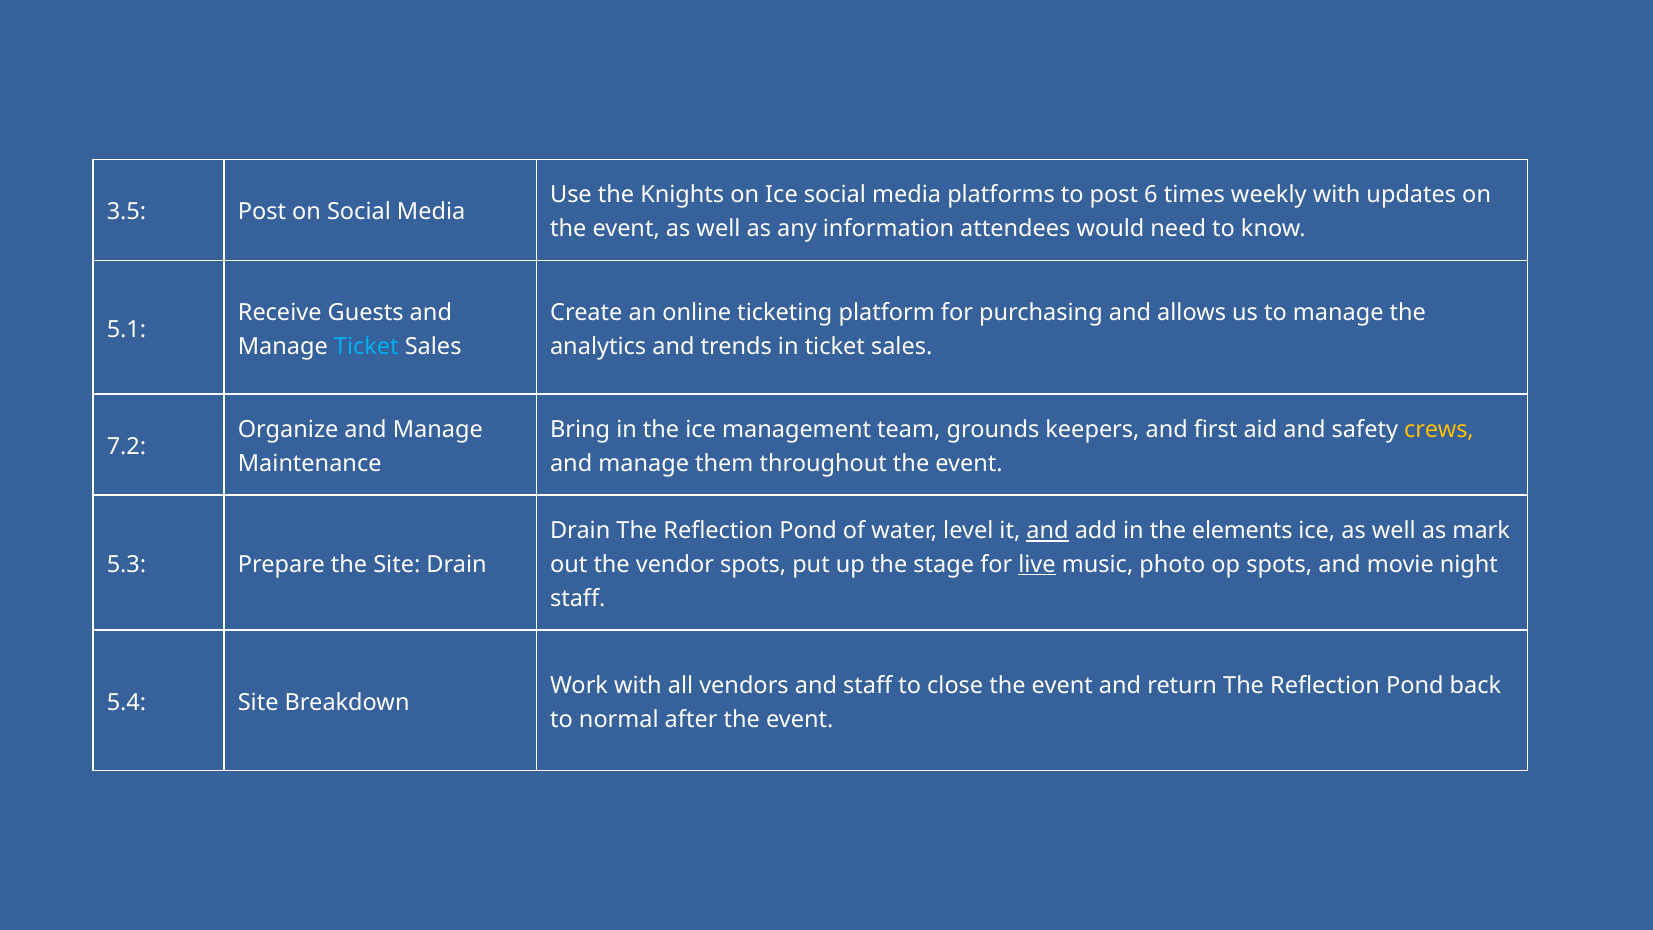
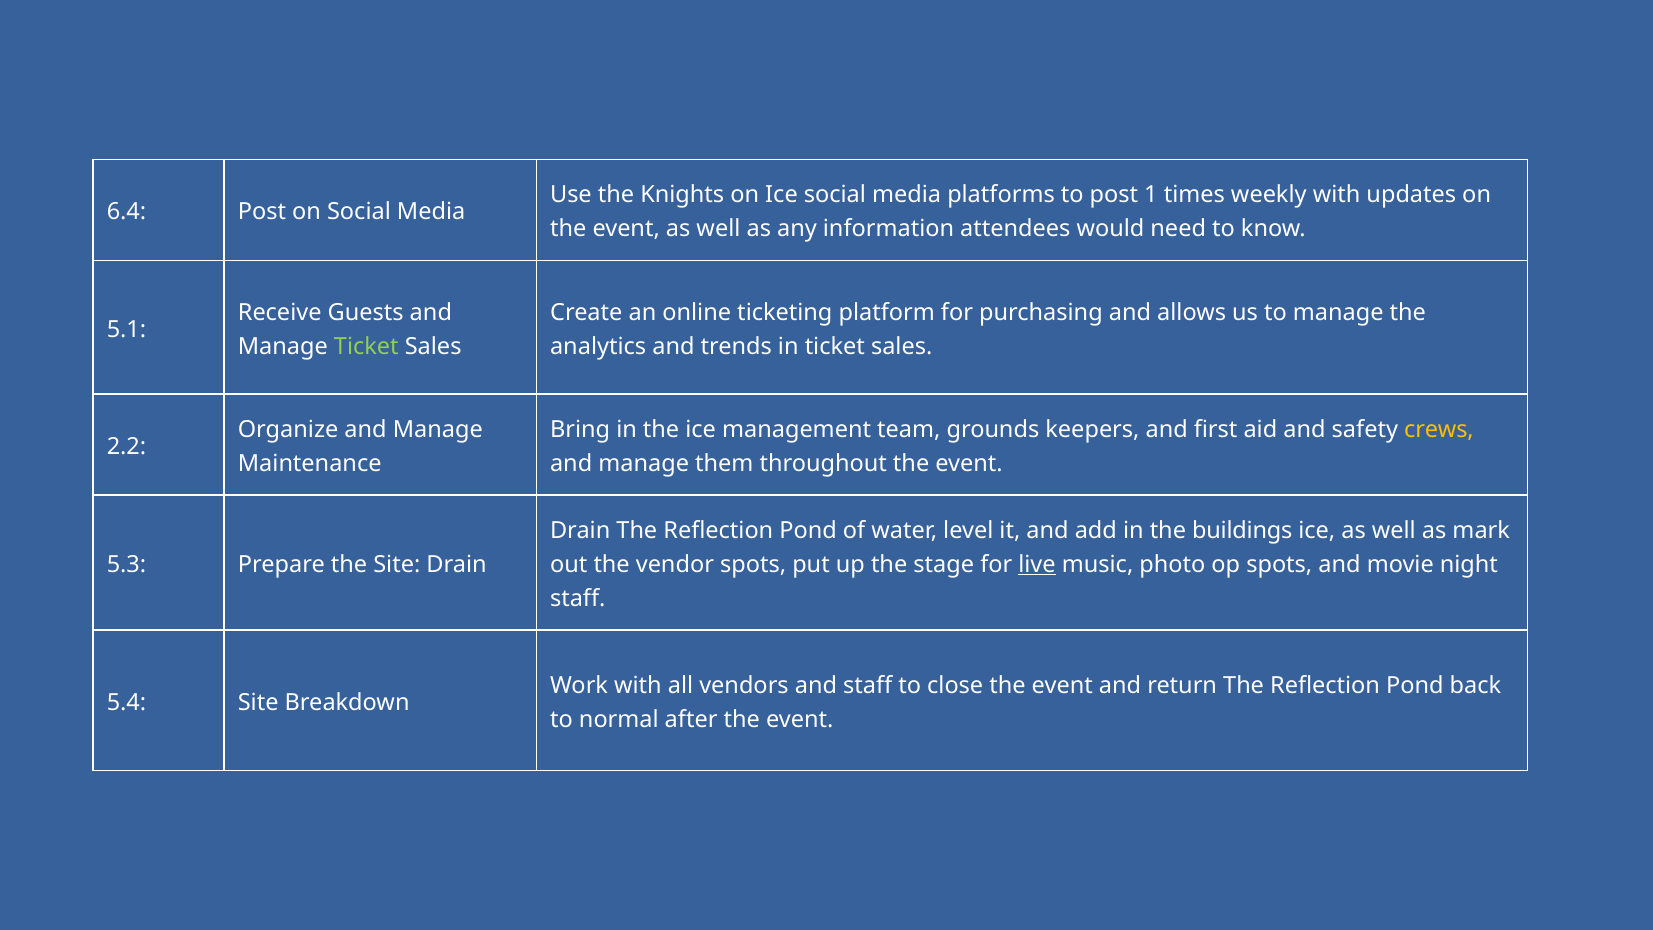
6: 6 -> 1 (1151, 195)
3.5: 3.5 -> 6.4 (126, 212)
Ticket colour: light blue -> light green (366, 346)
7.2: 7.2 -> 2.2 (126, 447)
and underline: present -> none (1048, 531)
elements: elements -> buildings (1242, 531)
